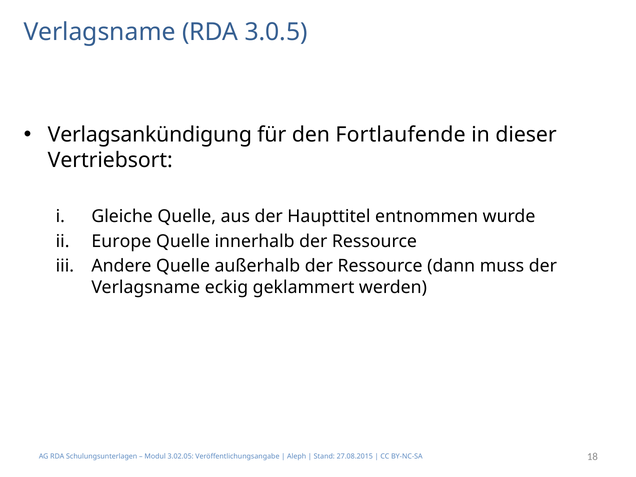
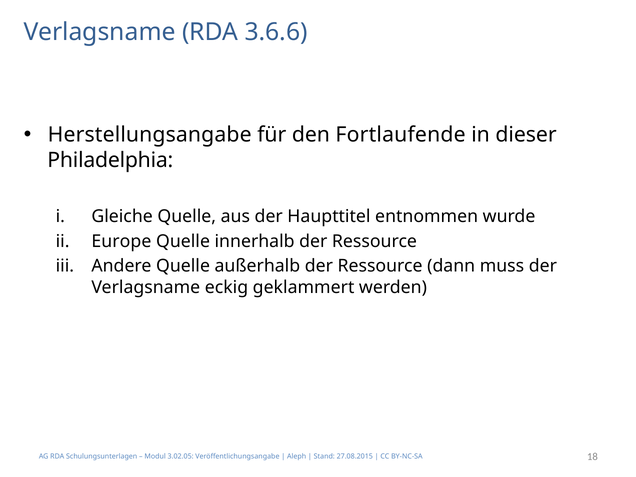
3.0.5: 3.0.5 -> 3.6.6 (276, 32)
Verlagsankündigung: Verlagsankündigung -> Herstellungsangabe (150, 135)
Vertriebsort: Vertriebsort -> Philadelphia (110, 160)
